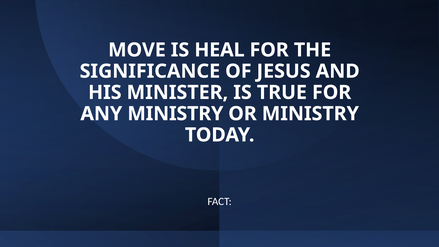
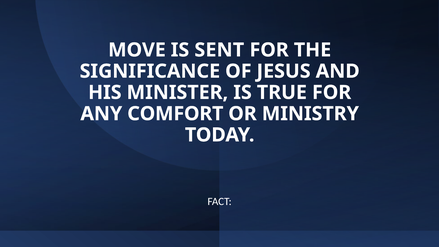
HEAL: HEAL -> SENT (219, 50)
ANY MINISTRY: MINISTRY -> COMFORT (175, 114)
